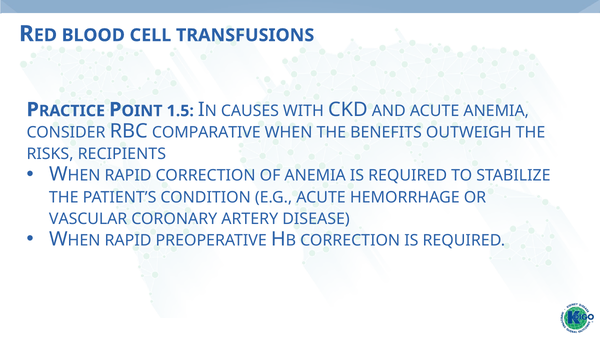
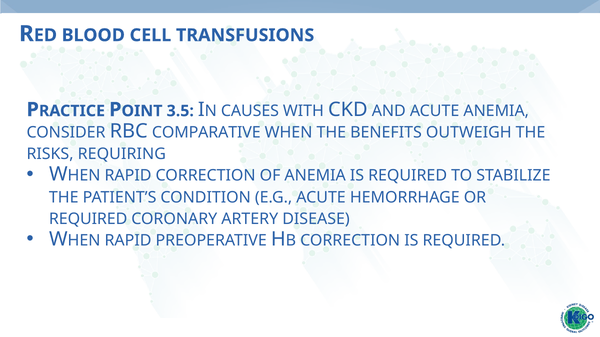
1.5: 1.5 -> 3.5 (180, 111)
RECIPIENTS: RECIPIENTS -> REQUIRING (122, 154)
VASCULAR: VASCULAR -> REQUIRED (88, 219)
